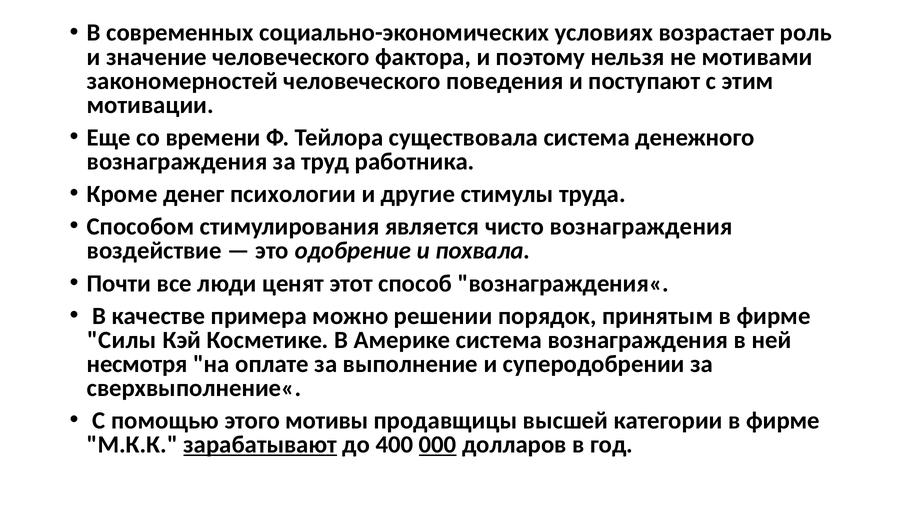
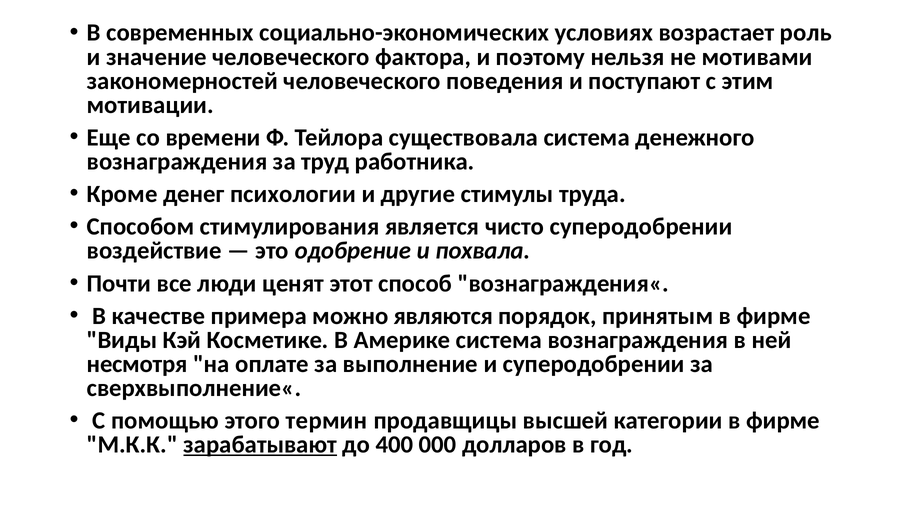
чисто вознаграждения: вознаграждения -> суперодобрении (641, 227)
решении: решении -> являются (443, 316)
Силы: Силы -> Виды (122, 340)
мотивы: мотивы -> термин (327, 421)
000 underline: present -> none (438, 445)
